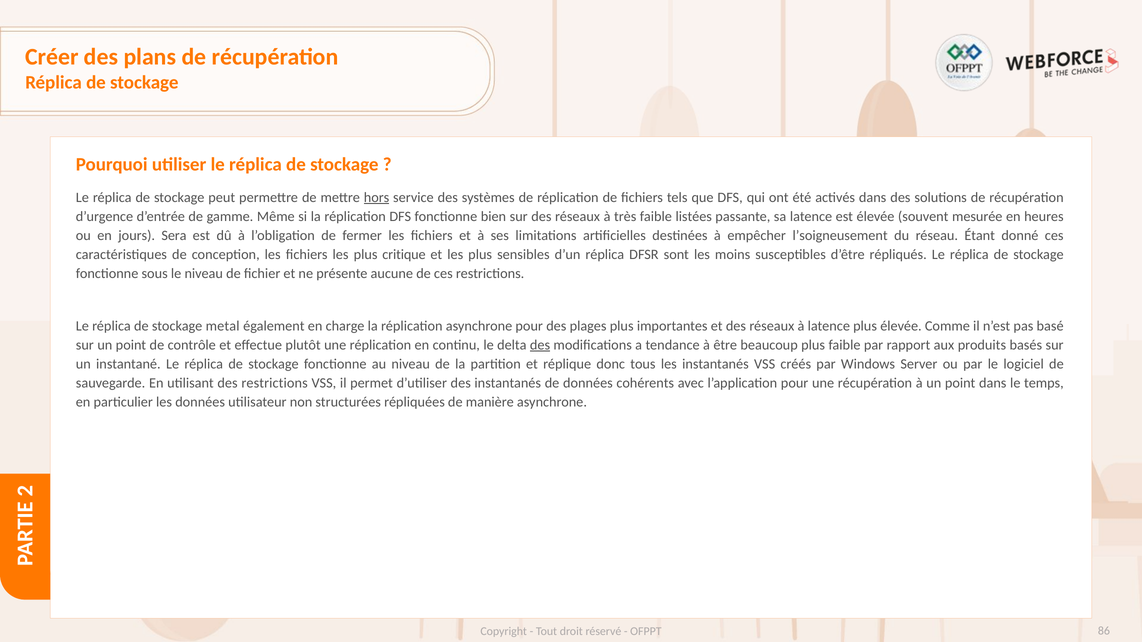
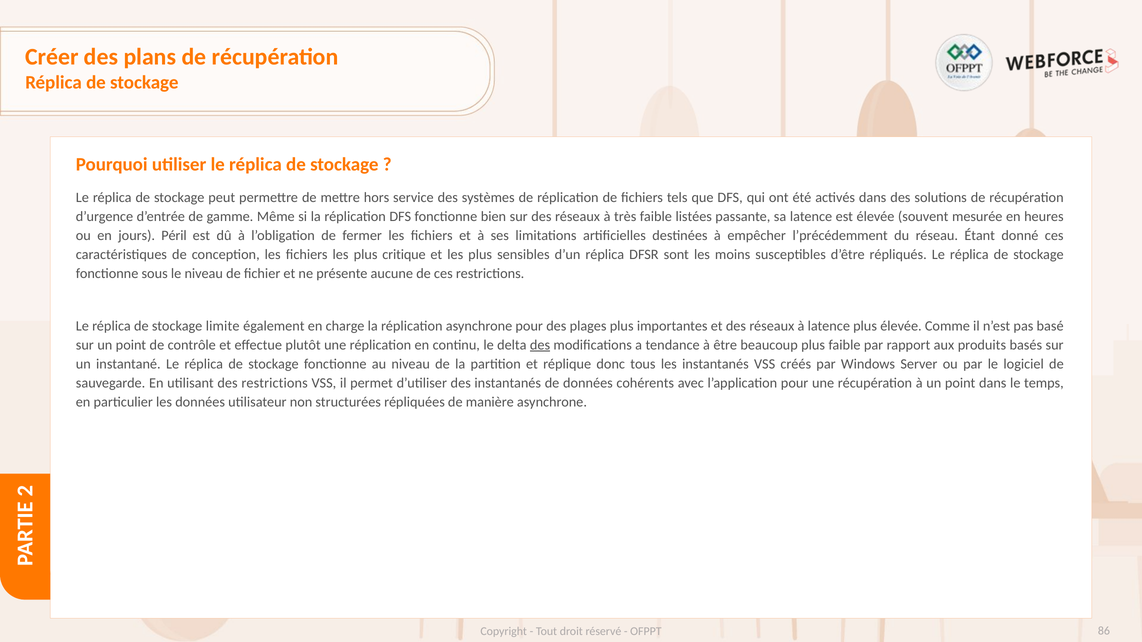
hors underline: present -> none (377, 198)
Sera: Sera -> Péril (174, 236)
l’soigneusement: l’soigneusement -> l’précédemment (840, 236)
metal: metal -> limite (223, 326)
